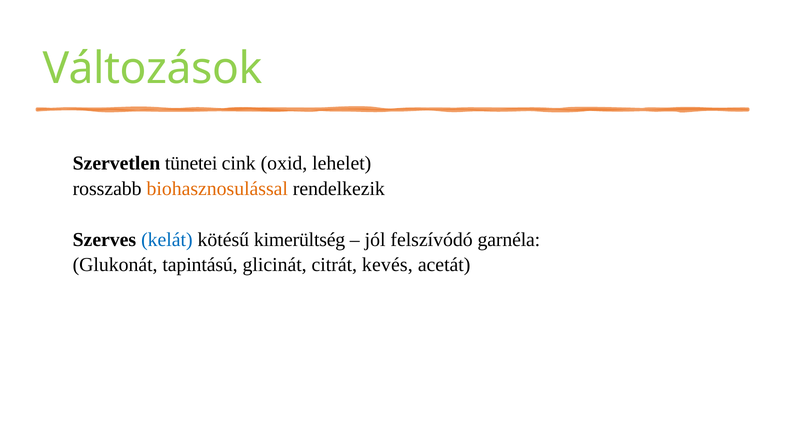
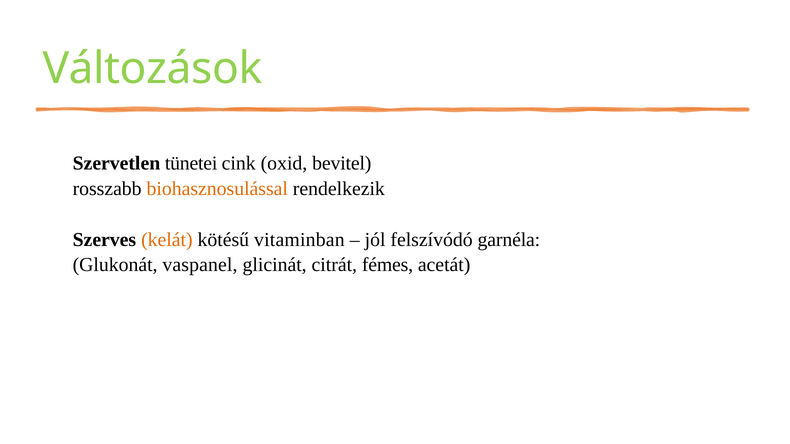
lehelet: lehelet -> bevitel (342, 163)
kelát colour: blue -> orange (167, 240)
kimerültség: kimerültség -> vitaminban (299, 240)
tapintású: tapintású -> vaspanel (200, 265)
kevés: kevés -> fémes (388, 265)
